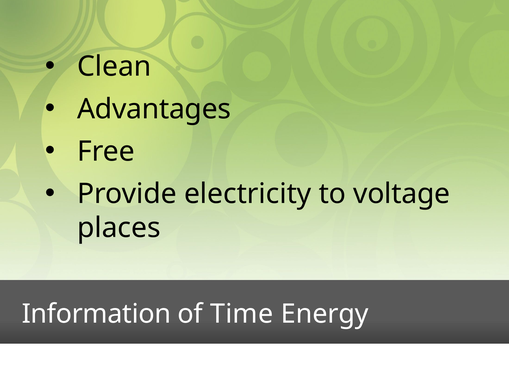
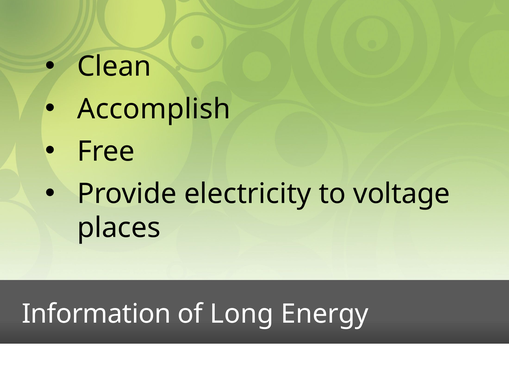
Advantages: Advantages -> Accomplish (154, 109)
Time: Time -> Long (242, 314)
